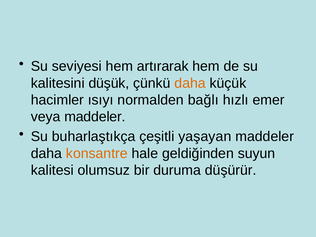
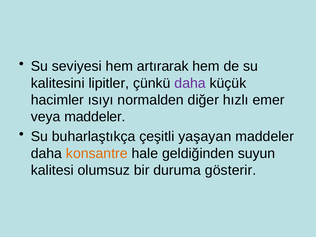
düşük: düşük -> lipitler (109, 83)
daha colour: orange -> purple (190, 83)
bağlı: bağlı -> diğer (203, 100)
düşürür: düşürür -> gösterir (231, 170)
